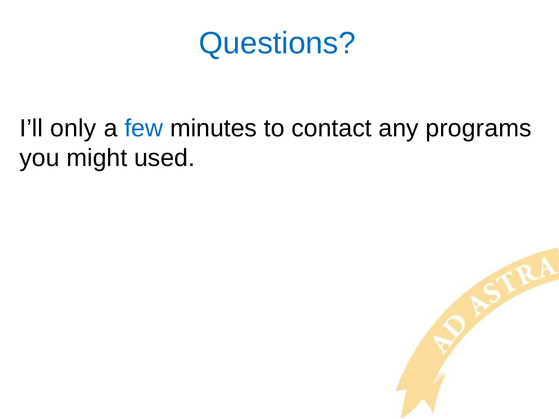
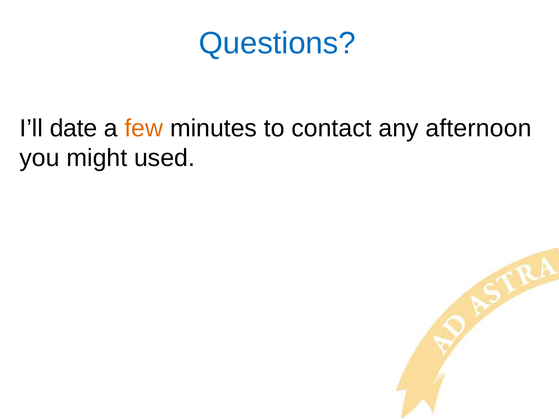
only: only -> date (73, 128)
few colour: blue -> orange (144, 128)
programs: programs -> afternoon (479, 128)
